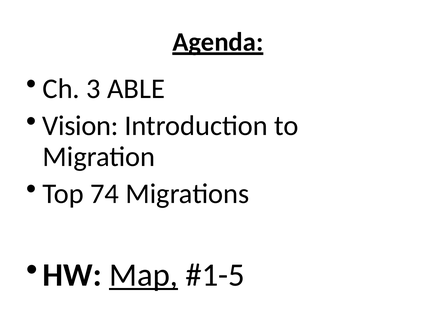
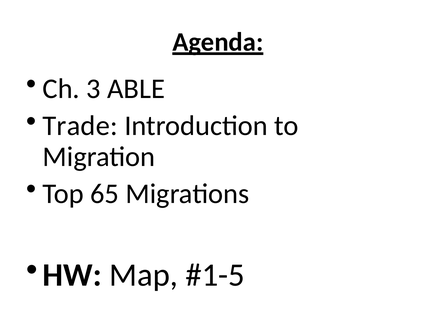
Vision: Vision -> Trade (80, 126)
74: 74 -> 65 (105, 194)
Map underline: present -> none (144, 275)
